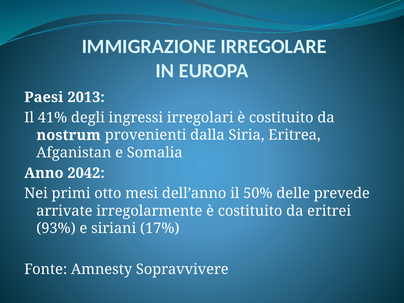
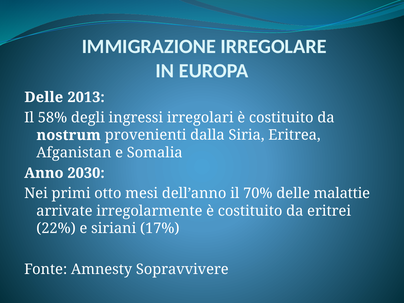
Paesi: Paesi -> Delle (44, 97)
41%: 41% -> 58% (53, 118)
2042: 2042 -> 2030 (86, 173)
50%: 50% -> 70% (258, 193)
prevede: prevede -> malattie (342, 193)
93%: 93% -> 22% (56, 228)
